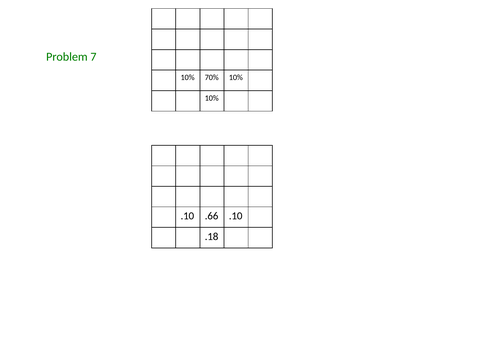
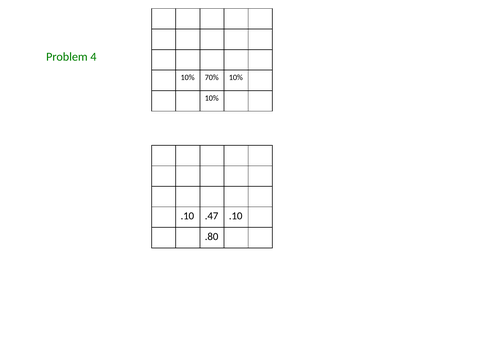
7: 7 -> 4 (93, 57)
.66: .66 -> .47 (212, 216)
.18: .18 -> .80 (212, 236)
